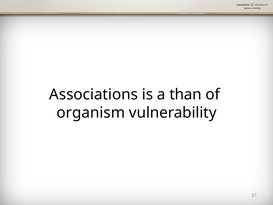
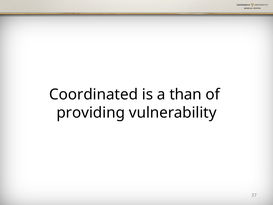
Associations: Associations -> Coordinated (94, 94)
organism: organism -> providing (91, 113)
